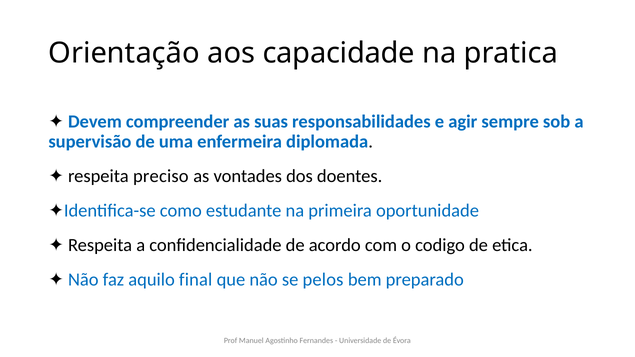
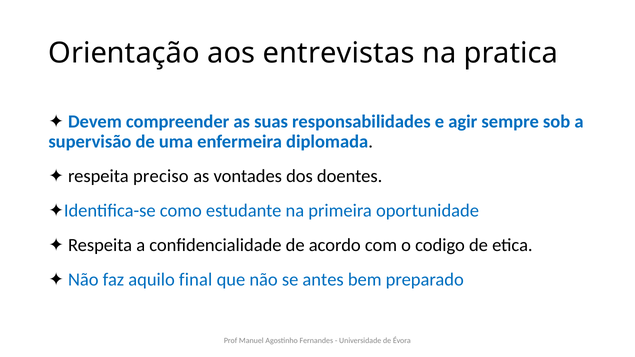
capacidade: capacidade -> entrevistas (339, 53)
pelos: pelos -> antes (323, 280)
